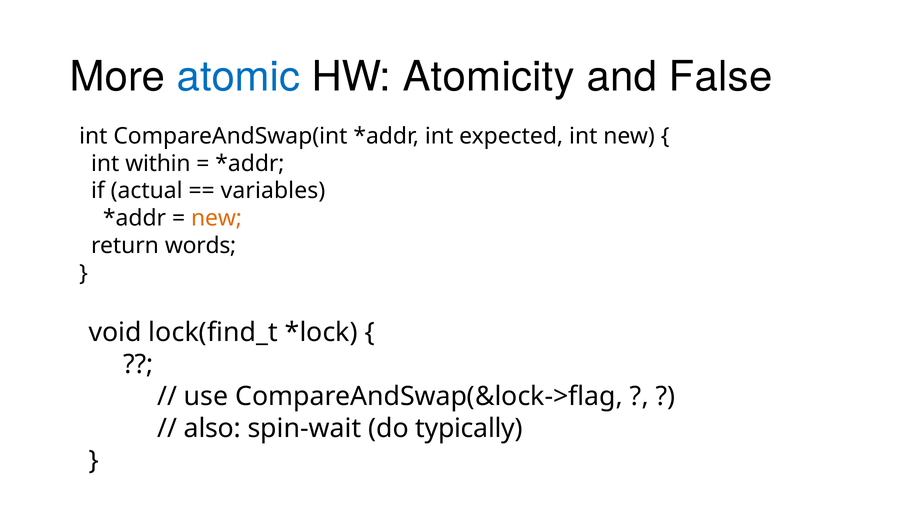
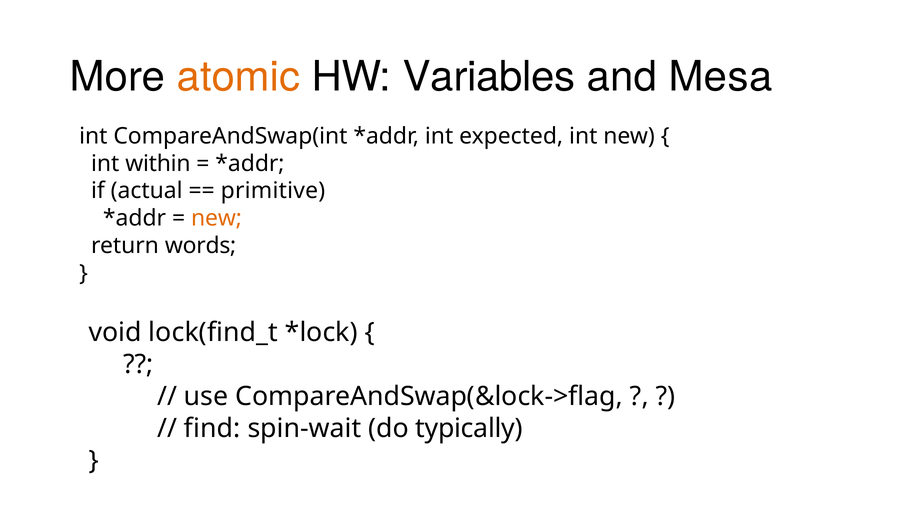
atomic colour: blue -> orange (238, 77)
Atomicity: Atomicity -> Variables (489, 77)
False: False -> Mesa (721, 77)
variables: variables -> primitive (273, 191)
also: also -> find (212, 429)
